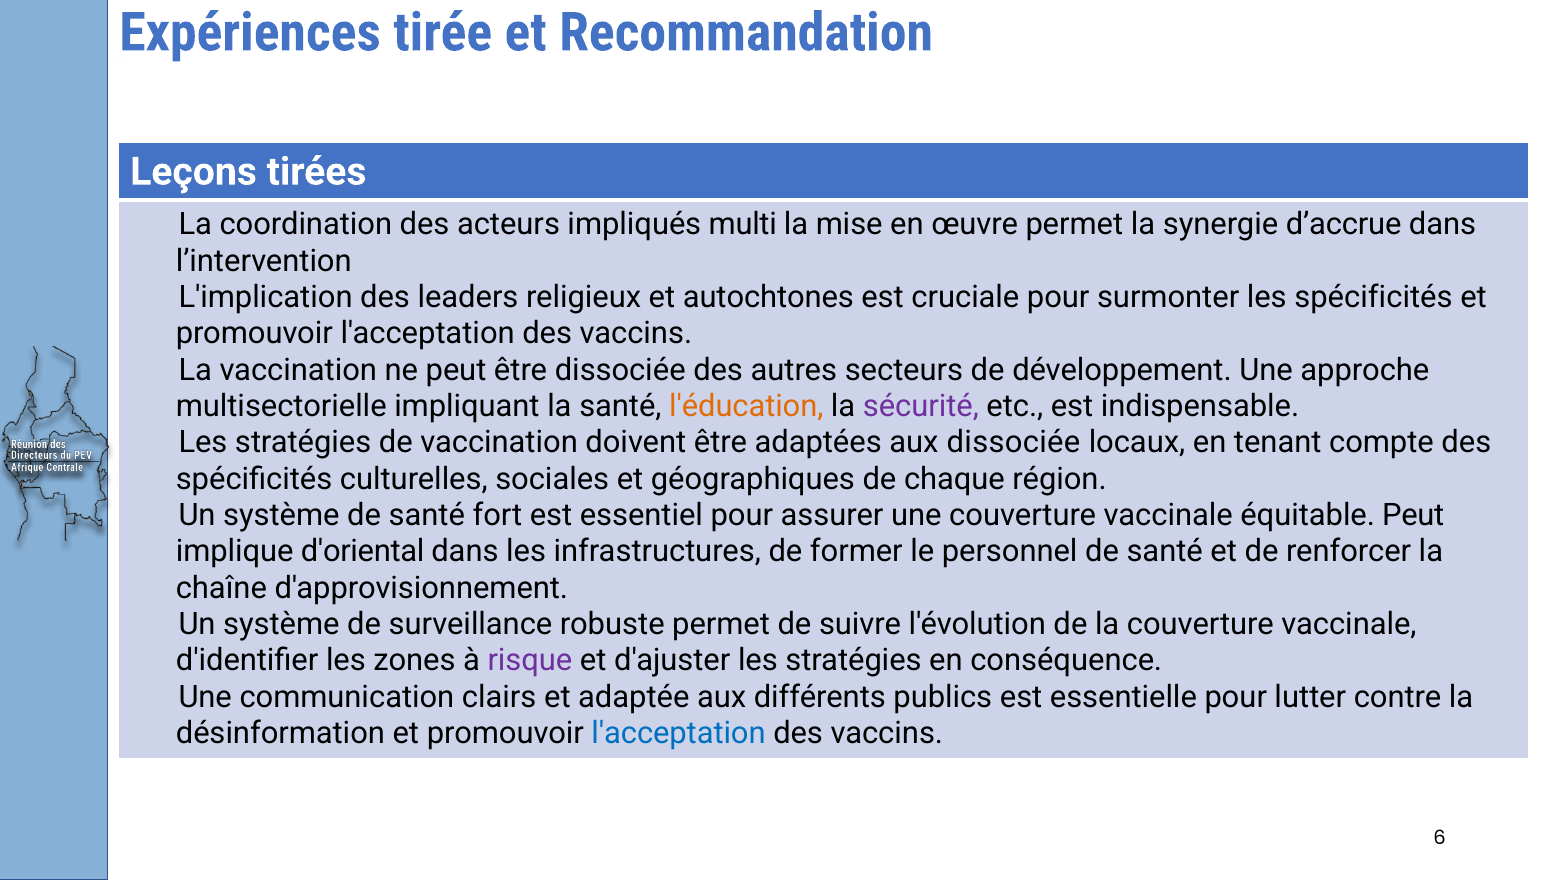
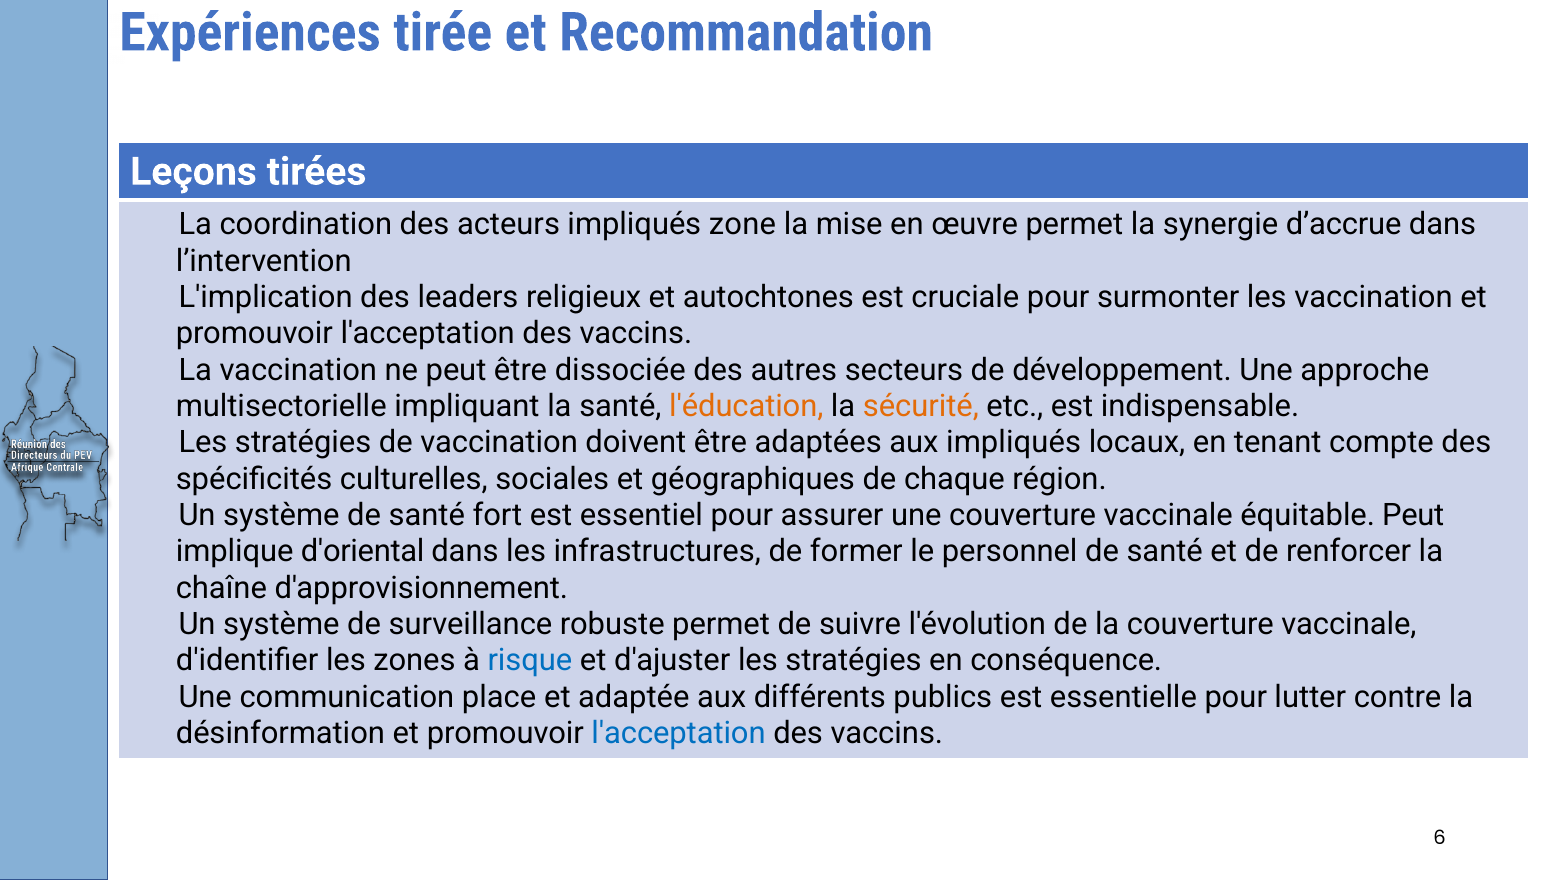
multi: multi -> zone (742, 225)
les spécificités: spécificités -> vaccination (1373, 297)
sécurité colour: purple -> orange (921, 406)
aux dissociée: dissociée -> impliqués (1014, 443)
risque colour: purple -> blue (530, 661)
clairs: clairs -> place (499, 697)
